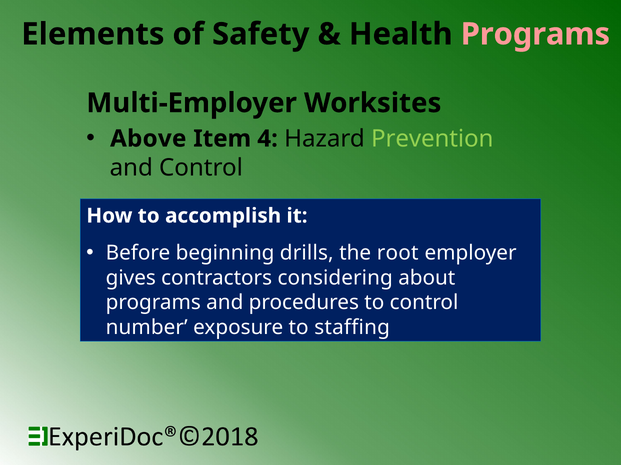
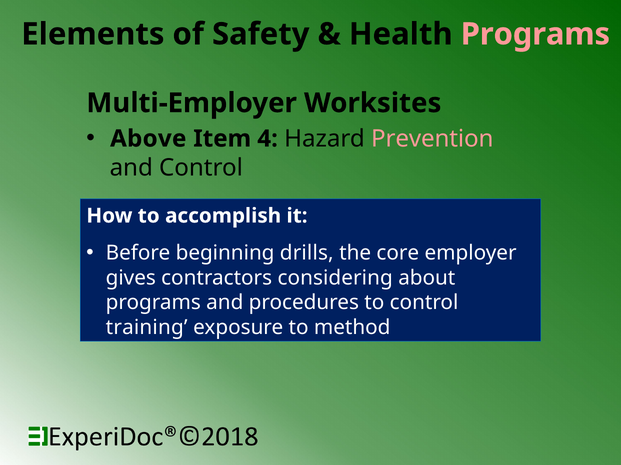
Prevention colour: light green -> pink (432, 139)
root: root -> core (398, 253)
number: number -> training (147, 328)
staffing: staffing -> method (352, 328)
